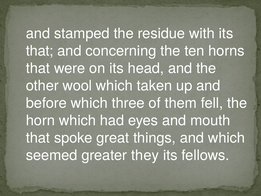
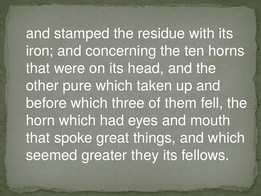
that: that -> iron (40, 51)
wool: wool -> pure (77, 86)
